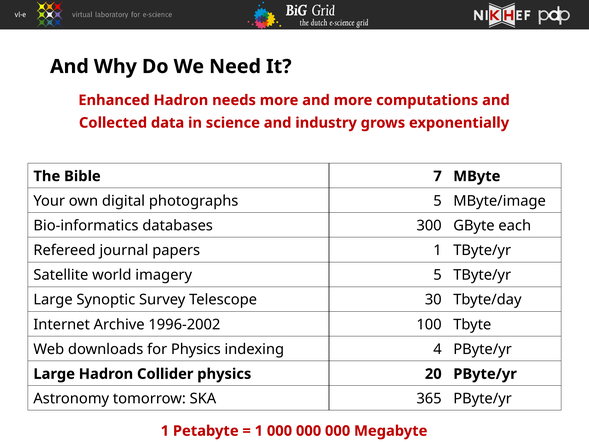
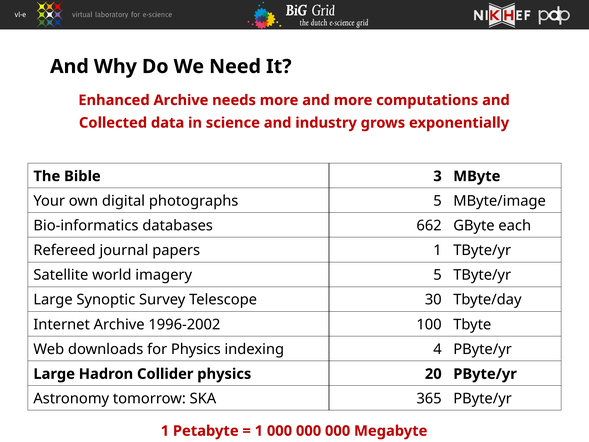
Enhanced Hadron: Hadron -> Archive (181, 100)
7: 7 -> 3 (438, 176)
300: 300 -> 662 (429, 226)
